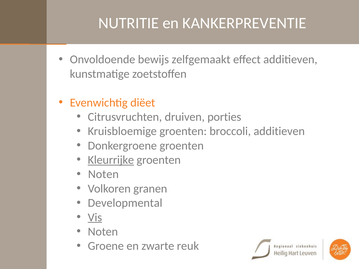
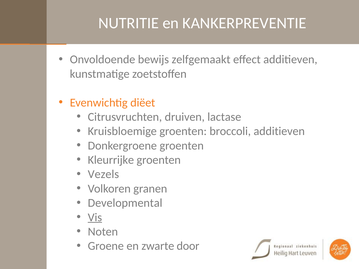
porties: porties -> lactase (224, 117)
Kleurrijke underline: present -> none (111, 160)
Noten: Noten -> Vezels (103, 174)
reuk: reuk -> door (188, 246)
